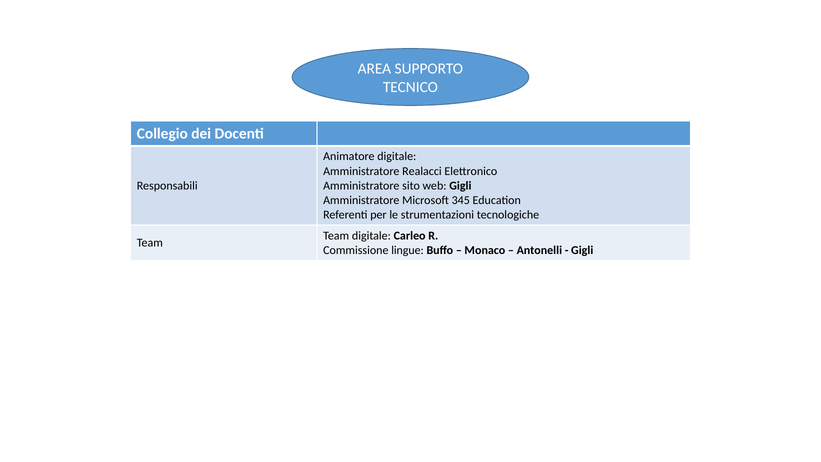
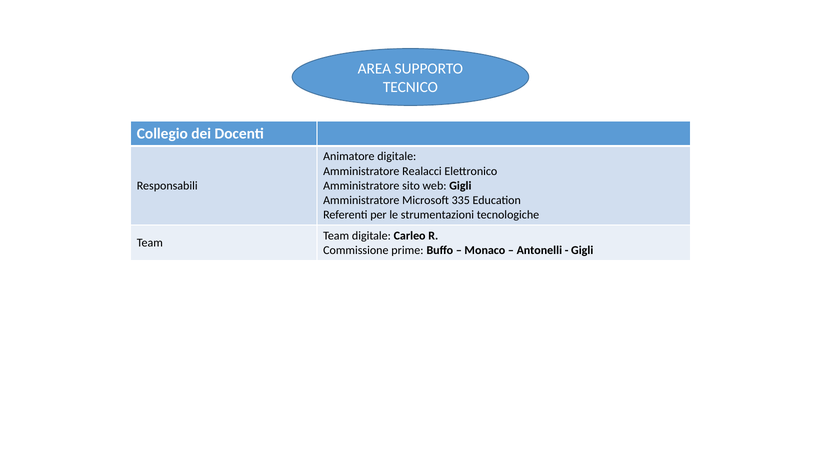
345: 345 -> 335 (461, 200)
lingue: lingue -> prime (407, 250)
